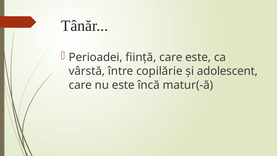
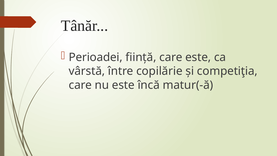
adolescent: adolescent -> competiţia (227, 71)
